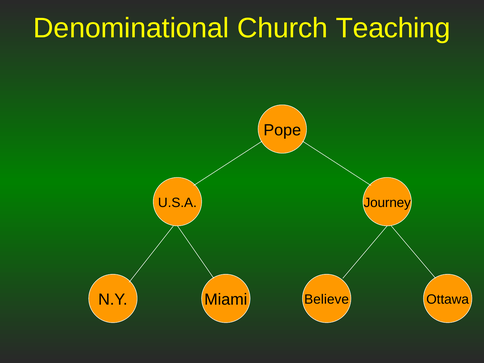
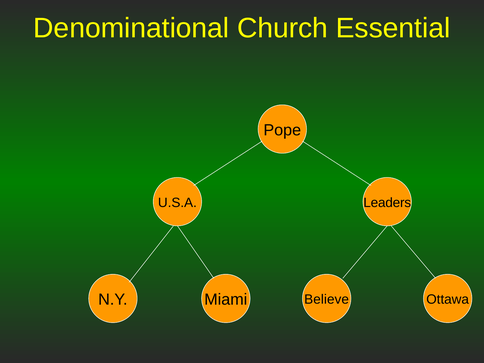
Teaching: Teaching -> Essential (393, 28)
Journey: Journey -> Leaders (387, 203)
